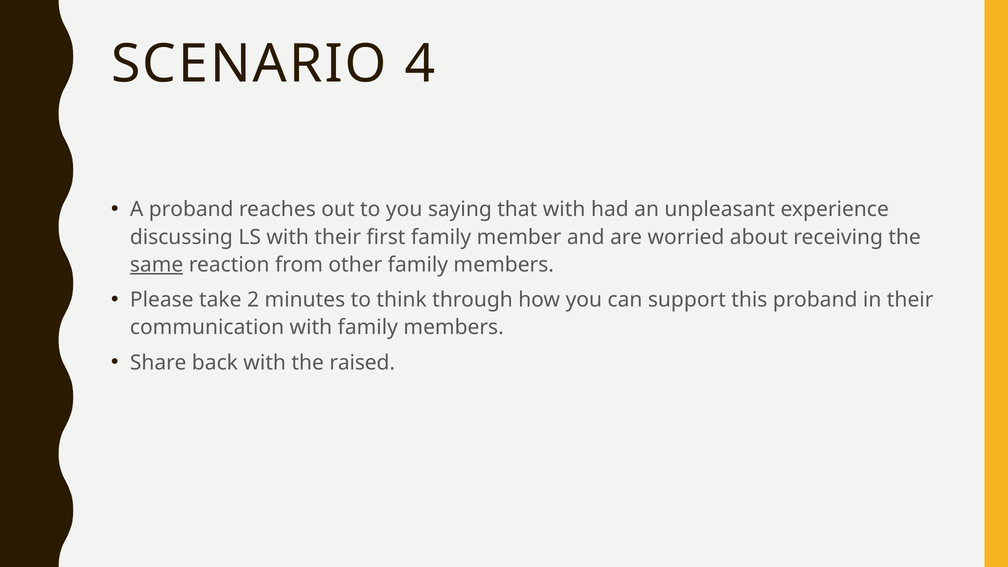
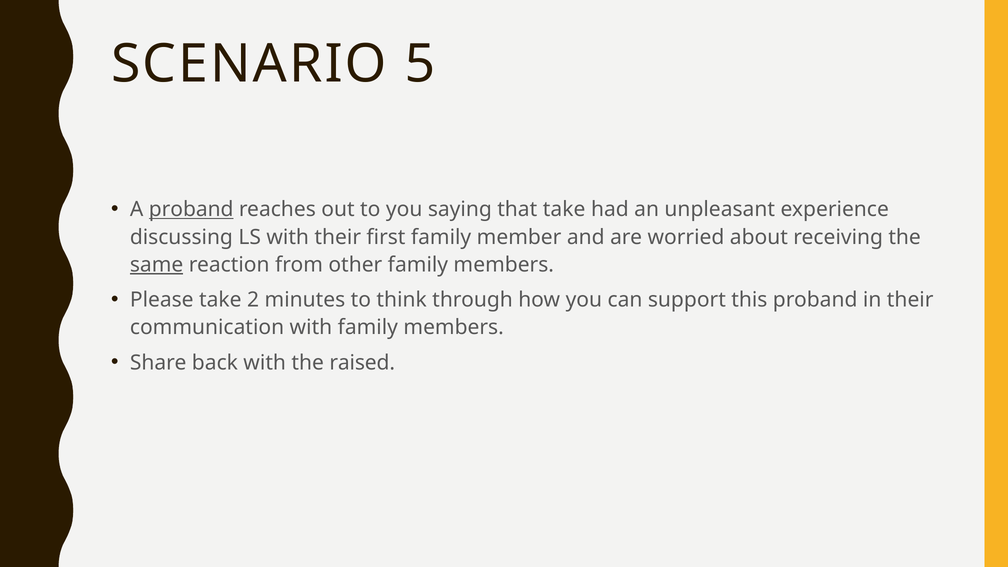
4: 4 -> 5 (420, 64)
proband underline: none -> present (191, 209)
that with: with -> take (564, 209)
